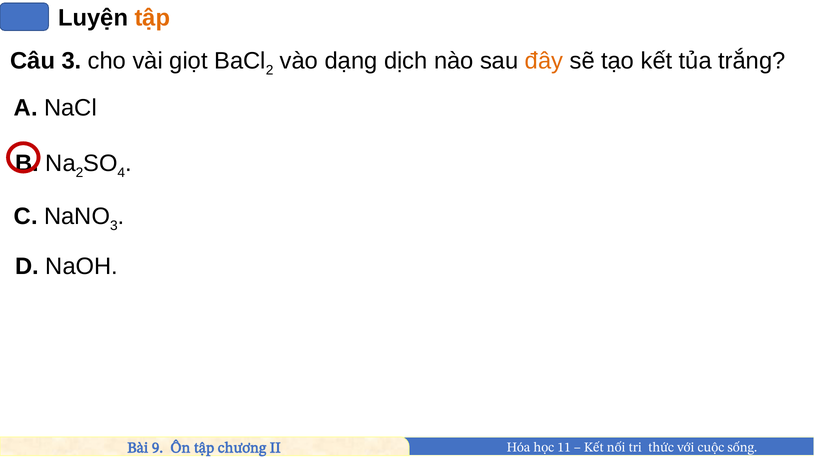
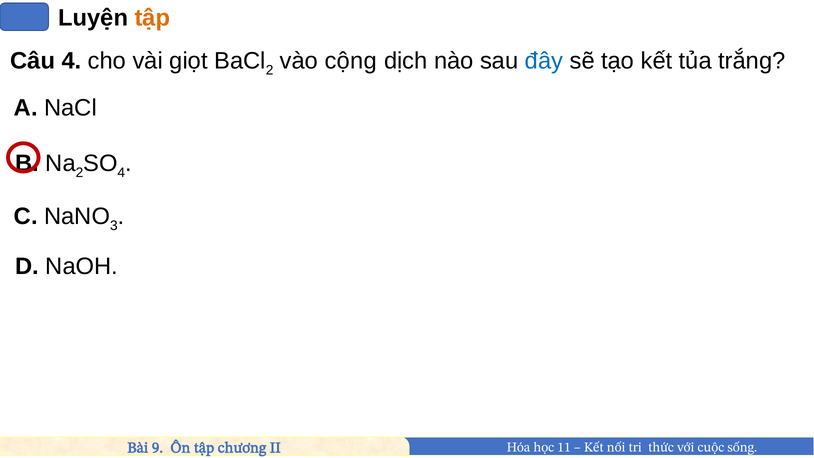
Câu 3: 3 -> 4 (71, 61)
dạng: dạng -> cộng (351, 61)
đây colour: orange -> blue (544, 61)
